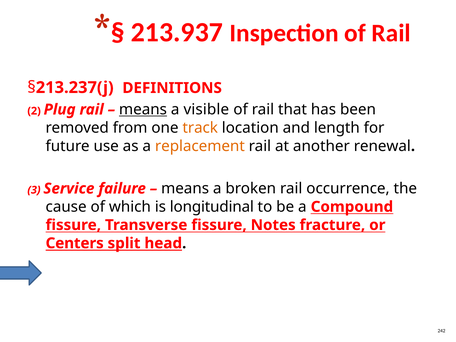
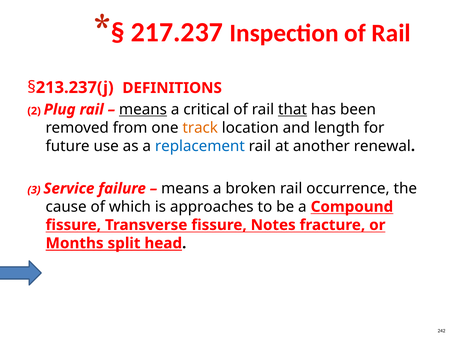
213.937: 213.937 -> 217.237 (177, 32)
visible: visible -> critical (206, 110)
that underline: none -> present (293, 110)
replacement colour: orange -> blue (200, 146)
longitudinal: longitudinal -> approaches (212, 207)
Centers: Centers -> Months (75, 243)
